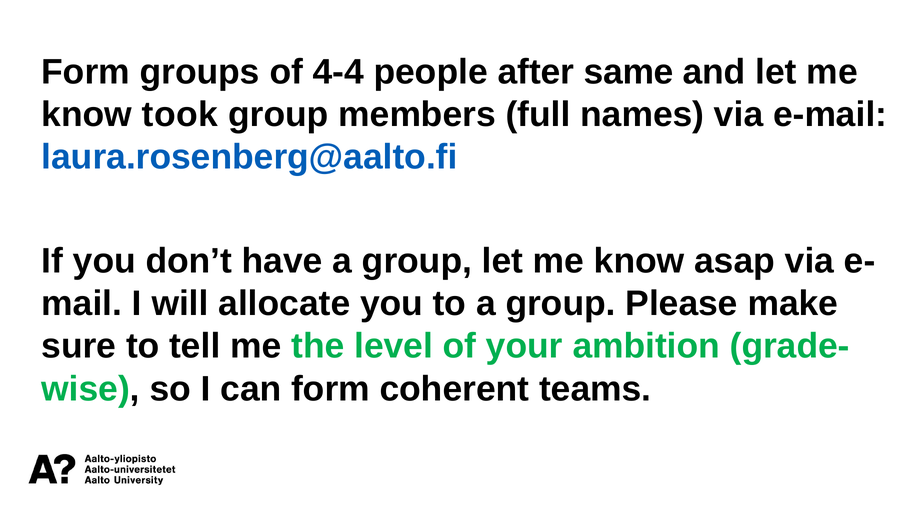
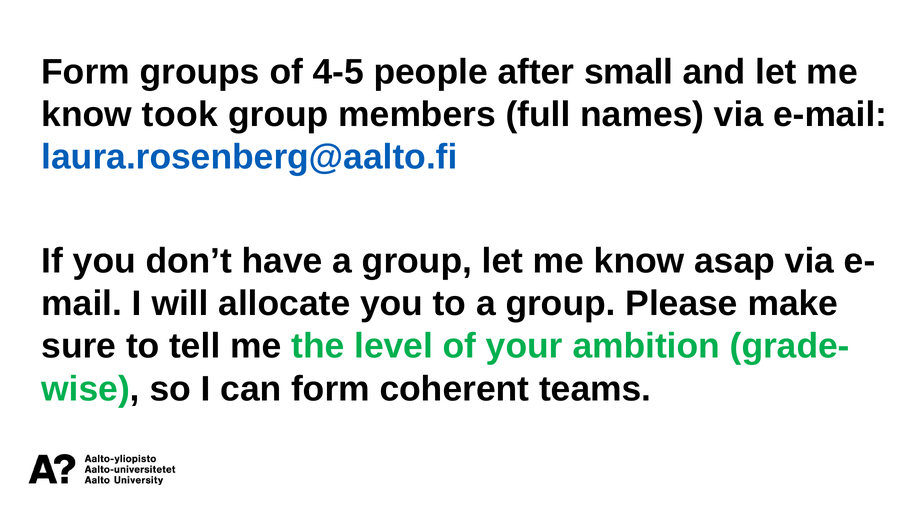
4-4: 4-4 -> 4-5 (338, 72)
same: same -> small (629, 72)
